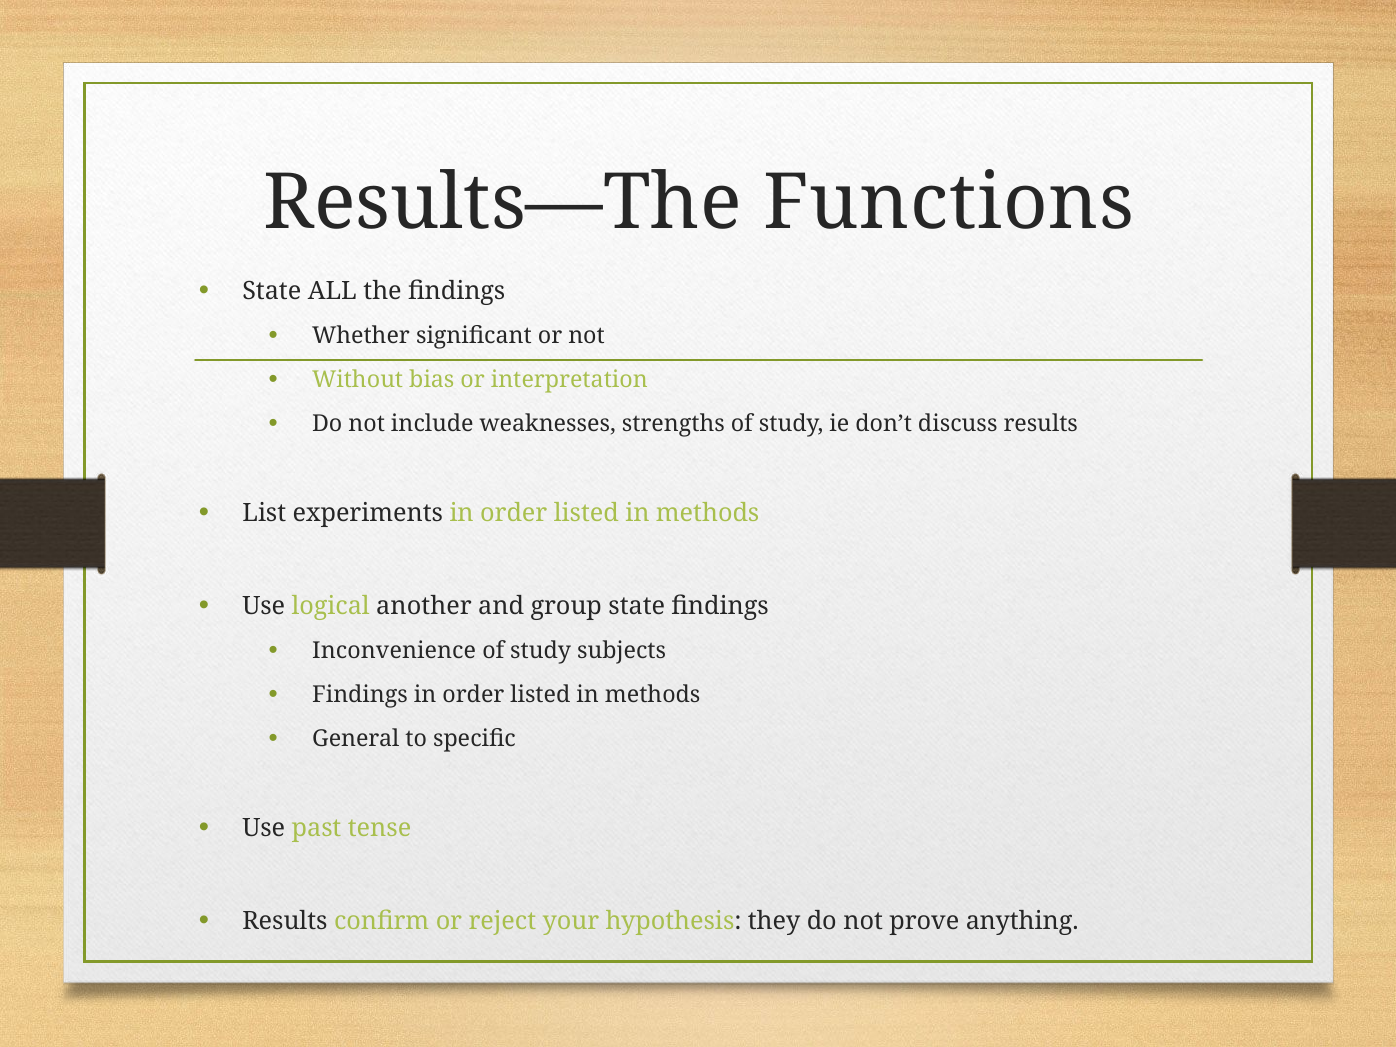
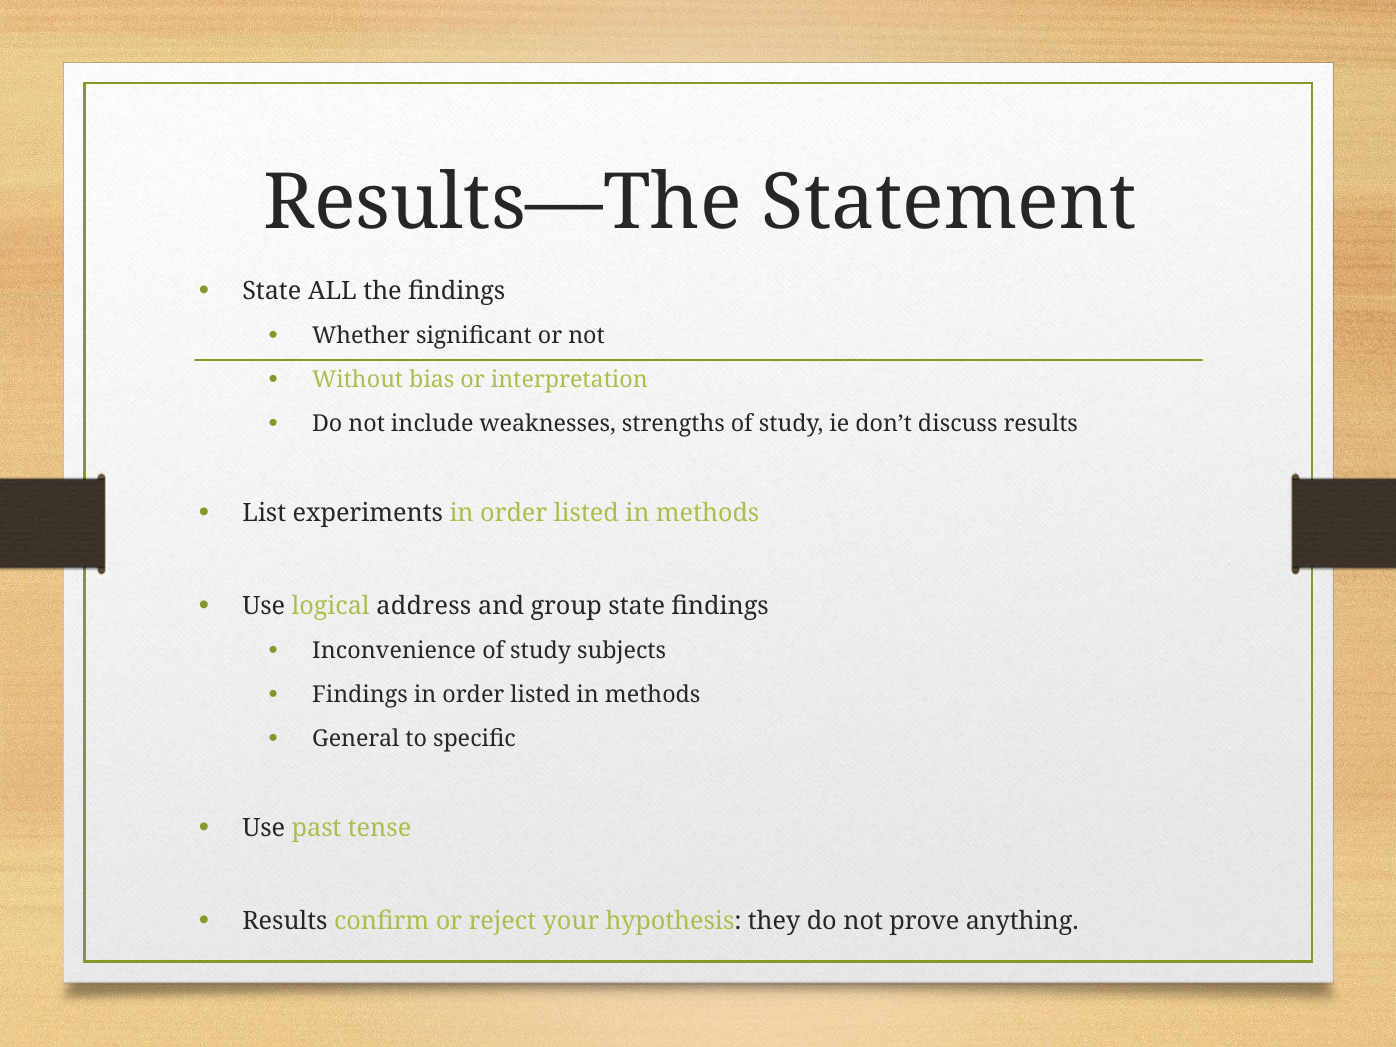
Functions: Functions -> Statement (949, 203)
another: another -> address (424, 606)
